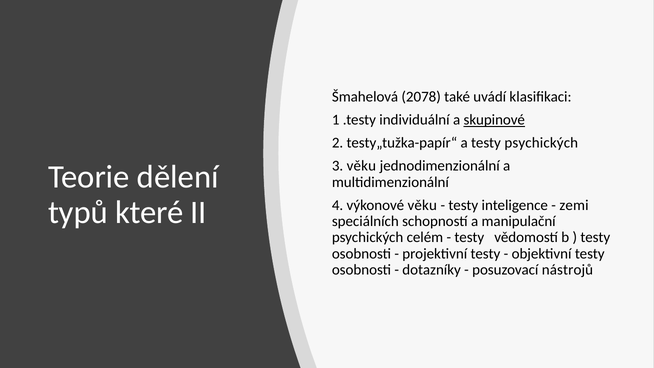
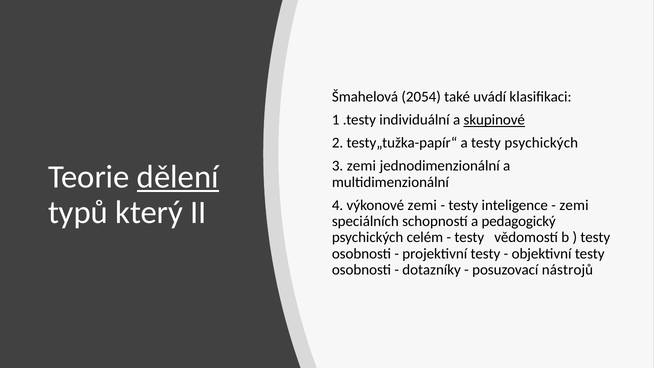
2078: 2078 -> 2054 (421, 97)
3 věku: věku -> zemi (361, 166)
dělení underline: none -> present (178, 177)
výkonové věku: věku -> zemi (422, 205)
které: které -> který (149, 212)
manipulační: manipulační -> pedagogický (519, 221)
